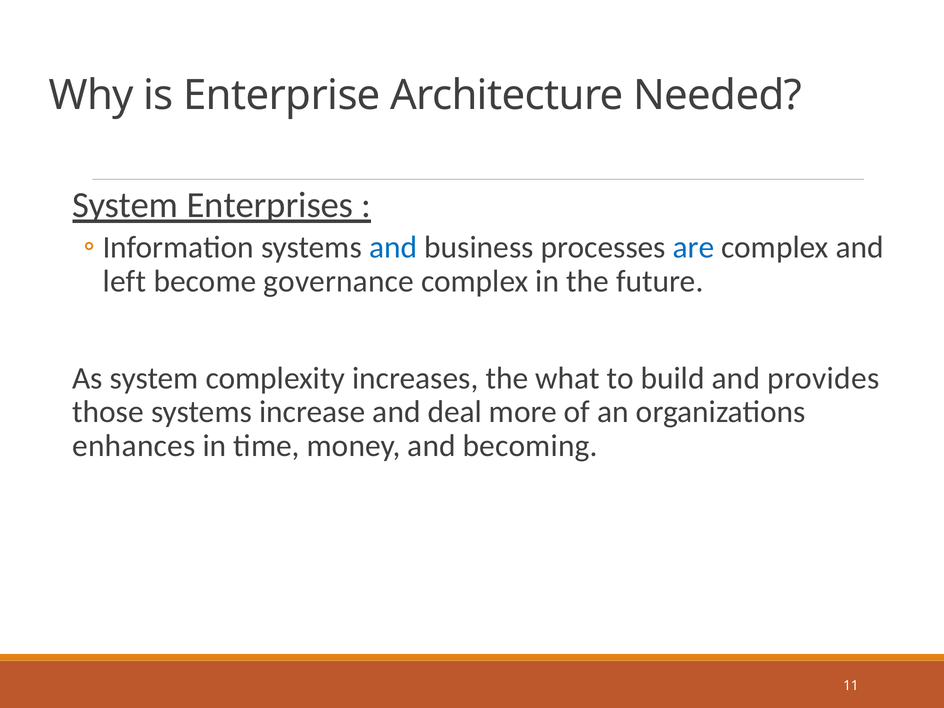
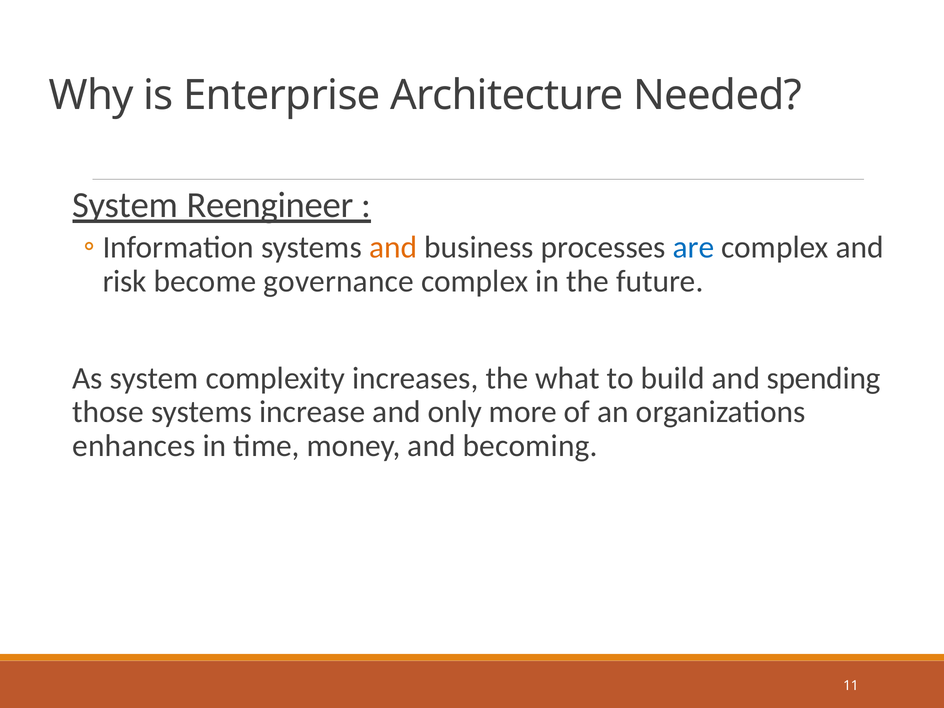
Enterprises: Enterprises -> Reengineer (270, 205)
and colour: blue -> orange (393, 247)
left: left -> risk (125, 281)
provides: provides -> spending (824, 378)
deal: deal -> only (455, 412)
